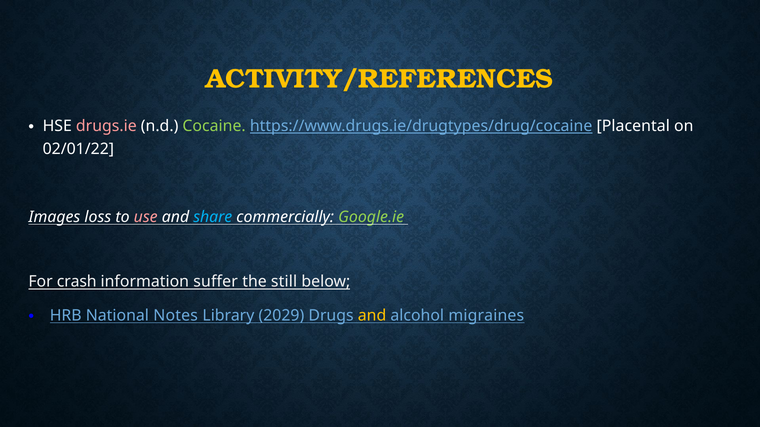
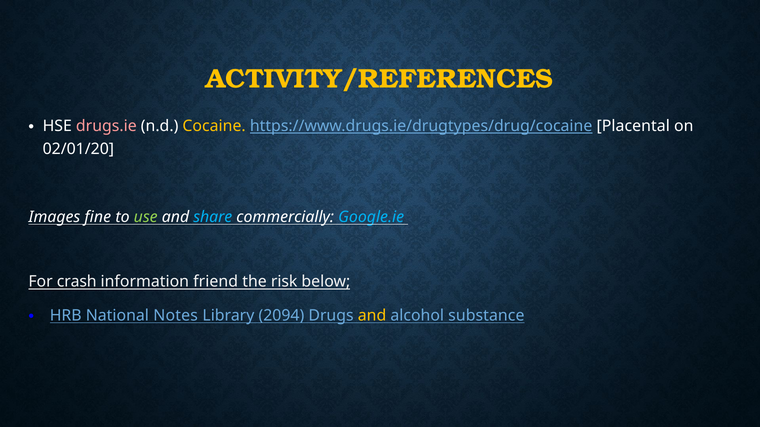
Cocaine colour: light green -> yellow (214, 126)
02/01/22: 02/01/22 -> 02/01/20 (78, 149)
loss: loss -> fine (98, 217)
use colour: pink -> light green (146, 217)
Google.ie colour: light green -> light blue (371, 217)
suffer: suffer -> friend (216, 282)
still: still -> risk (284, 282)
2029: 2029 -> 2094 (281, 316)
migraines: migraines -> substance (486, 316)
